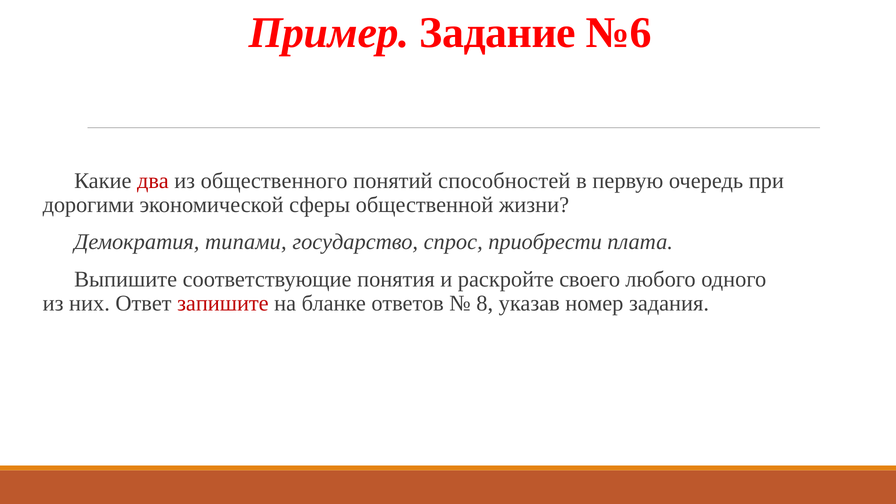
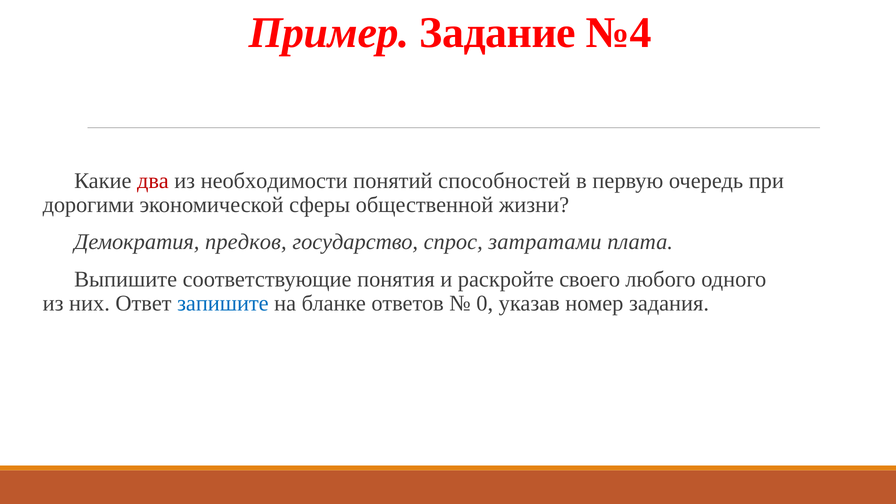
№6: №6 -> №4 (619, 33)
общественного: общественного -> необходимости (274, 181)
типами: типами -> предков (246, 242)
приобрести: приобрести -> затратами (545, 242)
запишите colour: red -> blue (223, 303)
8: 8 -> 0 (485, 303)
